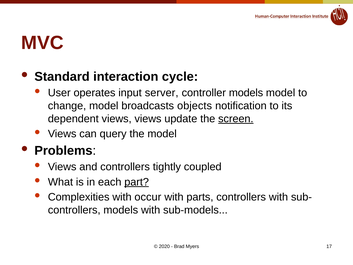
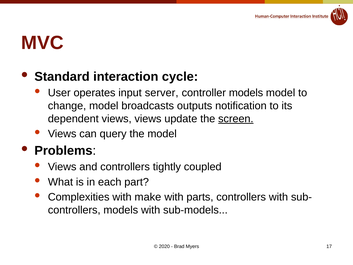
objects: objects -> outputs (195, 106)
part underline: present -> none (137, 182)
occur: occur -> make (148, 197)
